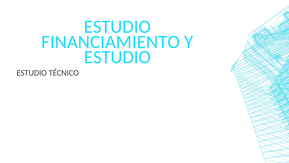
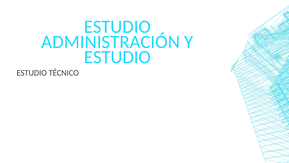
FINANCIAMIENTO: FINANCIAMIENTO -> ADMINISTRACIÓN (111, 42)
